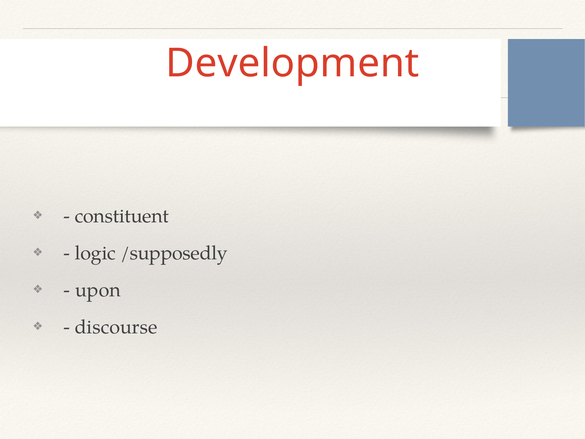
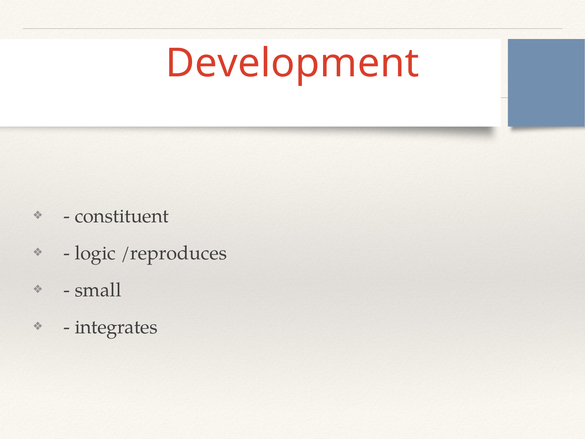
/supposedly: /supposedly -> /reproduces (174, 253)
upon: upon -> small (98, 290)
discourse: discourse -> integrates (116, 327)
